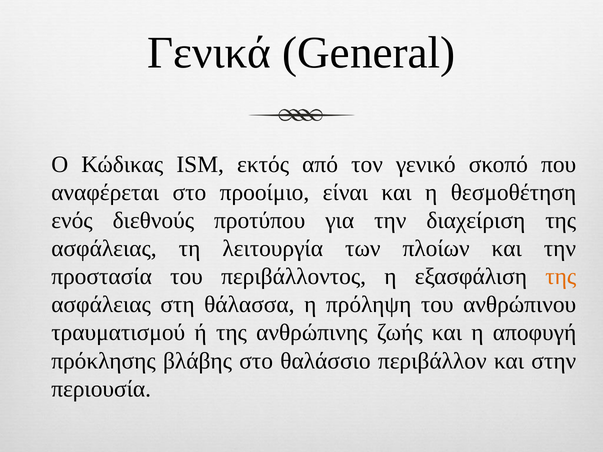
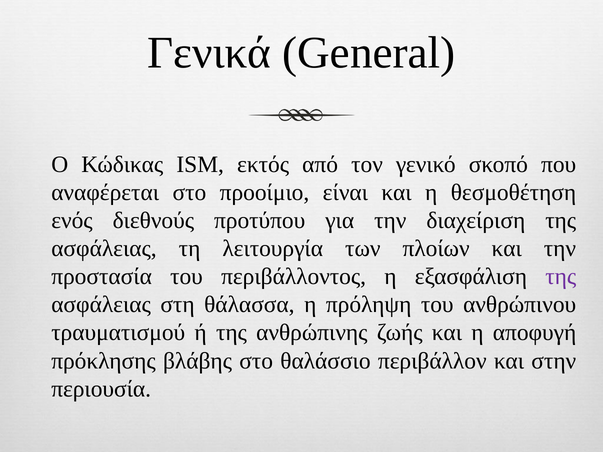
της colour: orange -> purple (561, 277)
